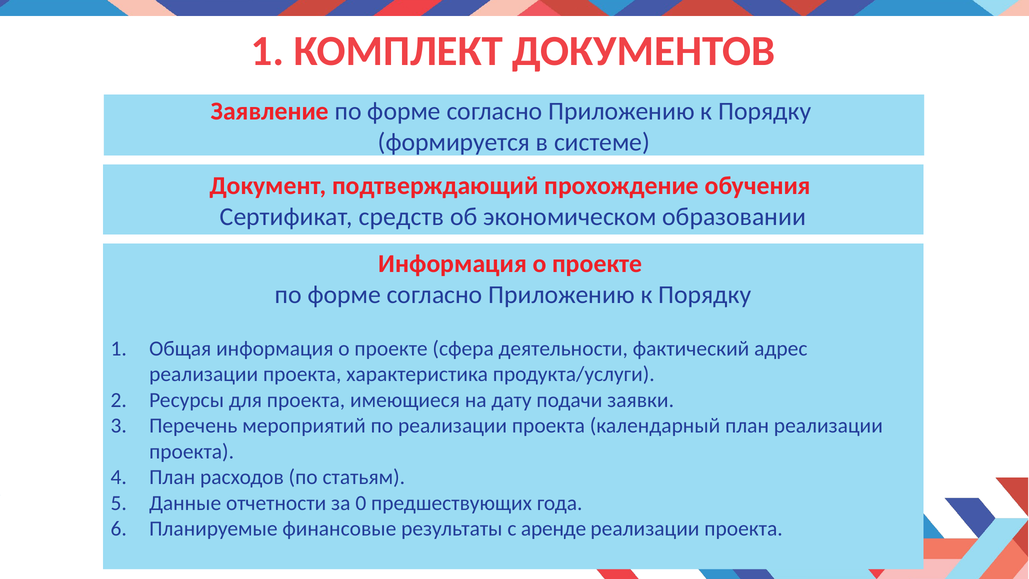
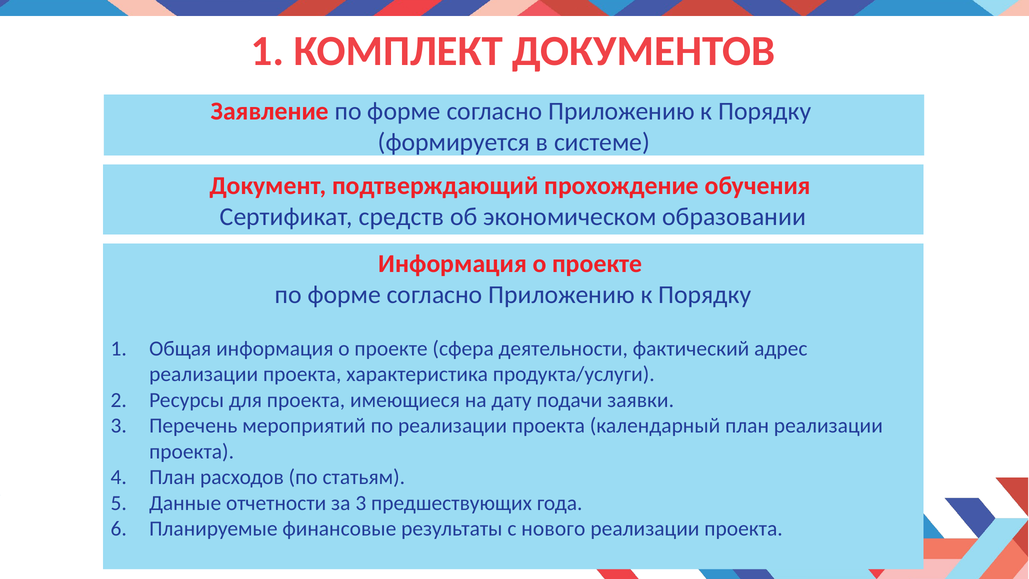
за 0: 0 -> 3 (361, 503)
аренде: аренде -> нового (553, 529)
